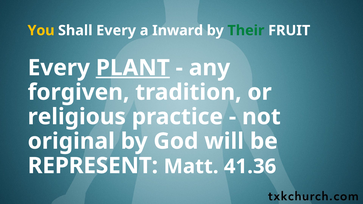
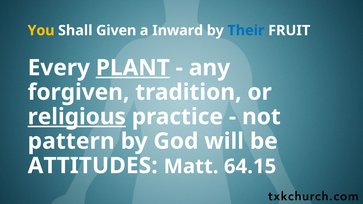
Shall Every: Every -> Given (116, 30)
Their colour: green -> blue (246, 30)
religious underline: none -> present (77, 117)
original: original -> pattern (71, 141)
REPRESENT: REPRESENT -> ATTITUDES (93, 166)
41.36: 41.36 -> 64.15 (250, 167)
